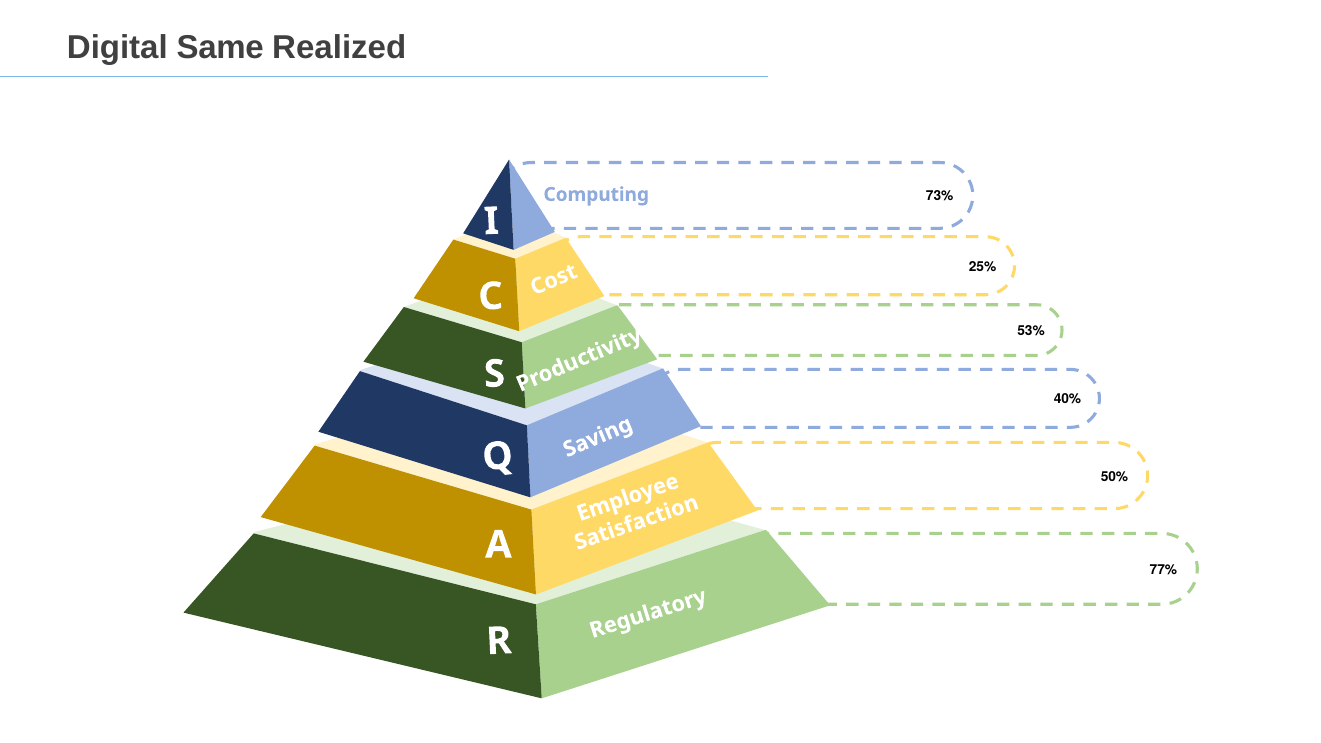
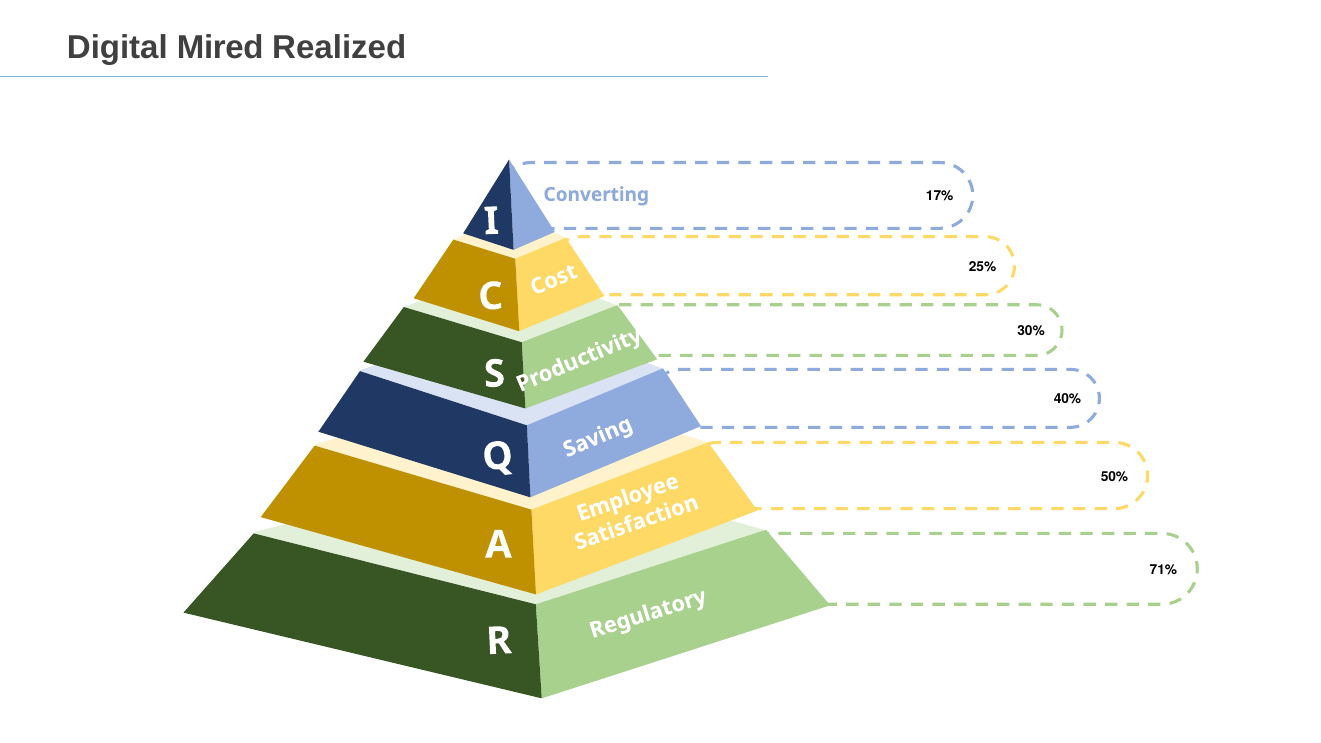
Same: Same -> Mired (220, 47)
Computing: Computing -> Converting (596, 195)
73%: 73% -> 17% (940, 196)
53%: 53% -> 30% (1031, 331)
77%: 77% -> 71% (1163, 570)
